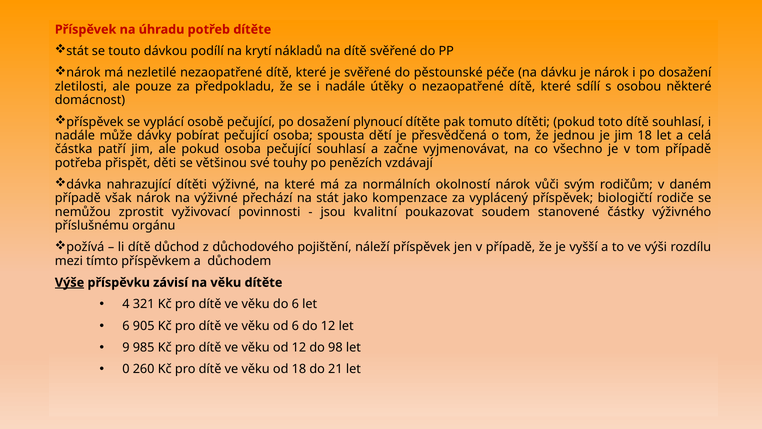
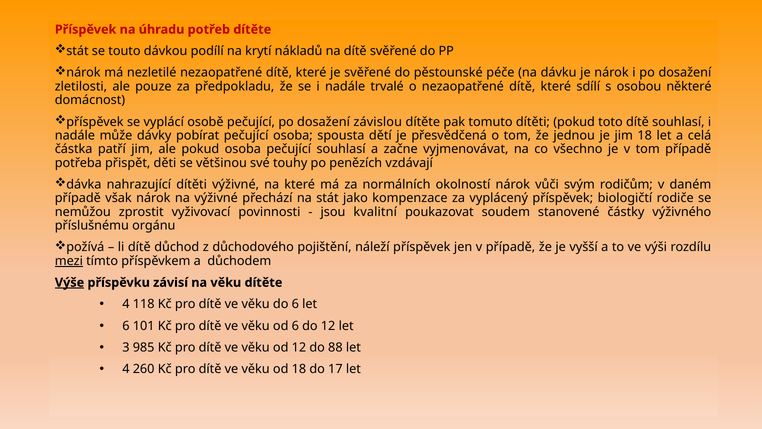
útěky: útěky -> trvalé (387, 86)
plynoucí: plynoucí -> závislou (378, 122)
mezi underline: none -> present (69, 261)
321: 321 -> 118 (144, 304)
905: 905 -> 101 (144, 326)
9: 9 -> 3 (126, 347)
98: 98 -> 88 (335, 347)
0: 0 -> 4 (126, 369)
21: 21 -> 17 (335, 369)
